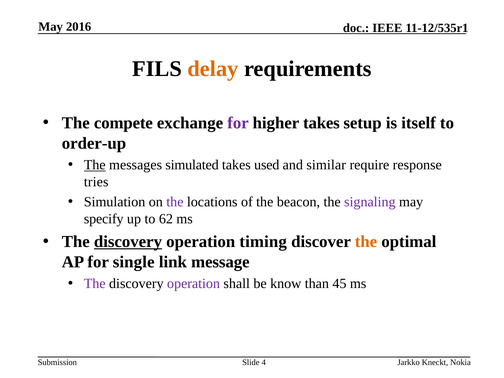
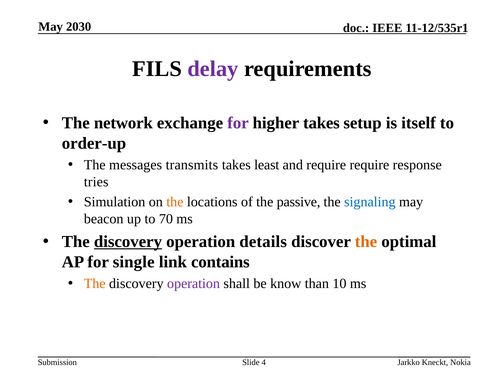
2016: 2016 -> 2030 (79, 27)
delay colour: orange -> purple (213, 69)
compete: compete -> network (123, 123)
The underline: present -> none (95, 165)
simulated: simulated -> transmits (192, 165)
used: used -> least (267, 165)
and similar: similar -> require (326, 165)
the colour: purple -> orange (175, 202)
beacon: beacon -> passive (299, 202)
signaling colour: purple -> blue (370, 202)
specify: specify -> beacon (104, 219)
62: 62 -> 70 (166, 219)
timing: timing -> details (263, 242)
message: message -> contains (220, 262)
The colour: purple -> orange (95, 284)
45: 45 -> 10 (339, 284)
